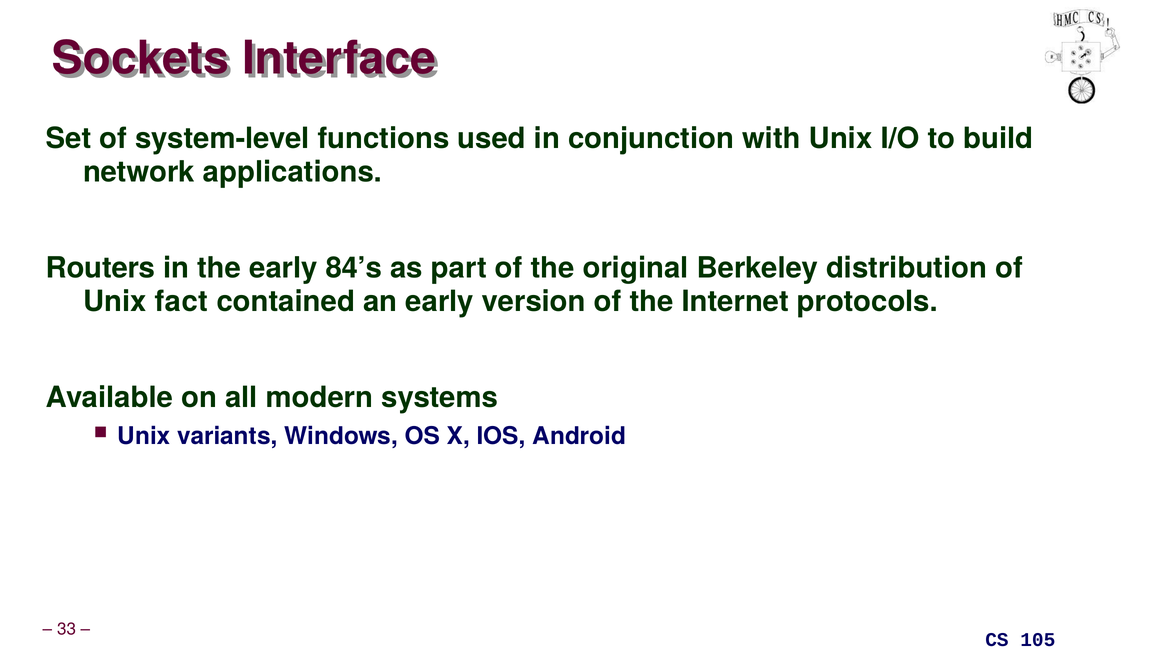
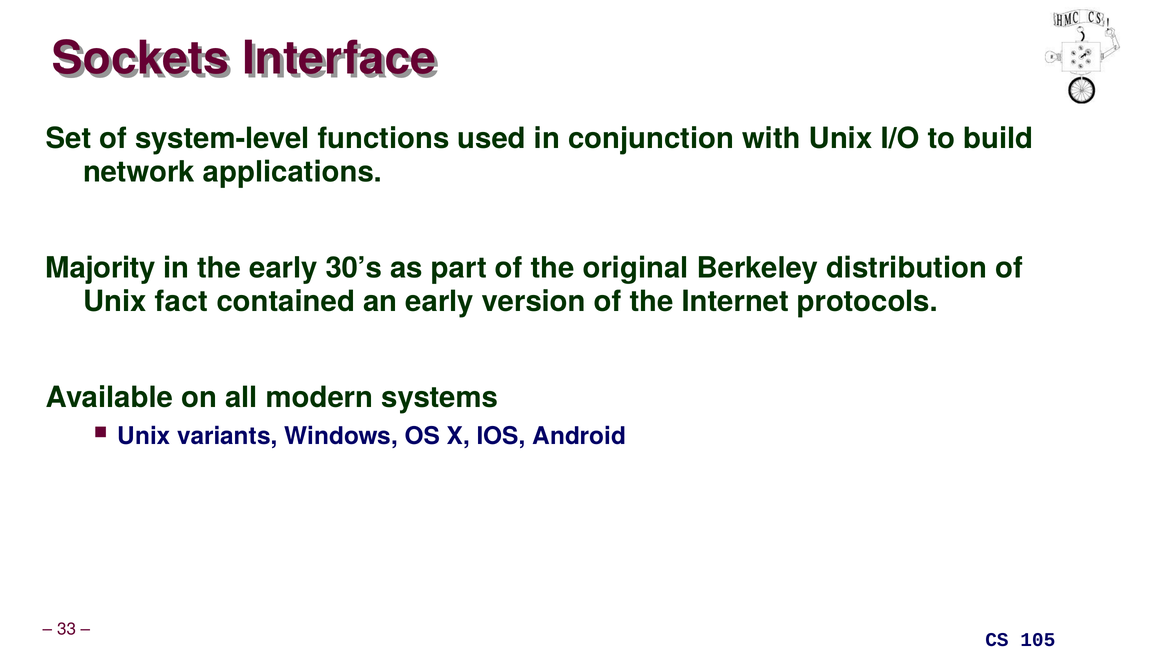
Routers: Routers -> Majority (101, 268)
84’s: 84’s -> 30’s (354, 268)
